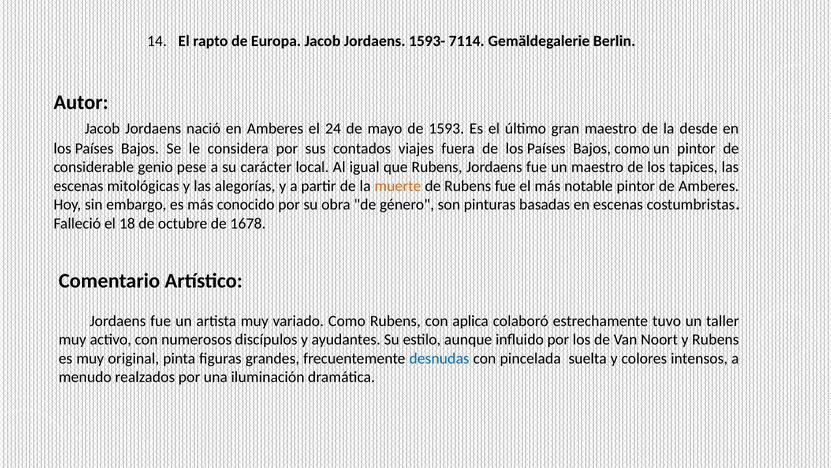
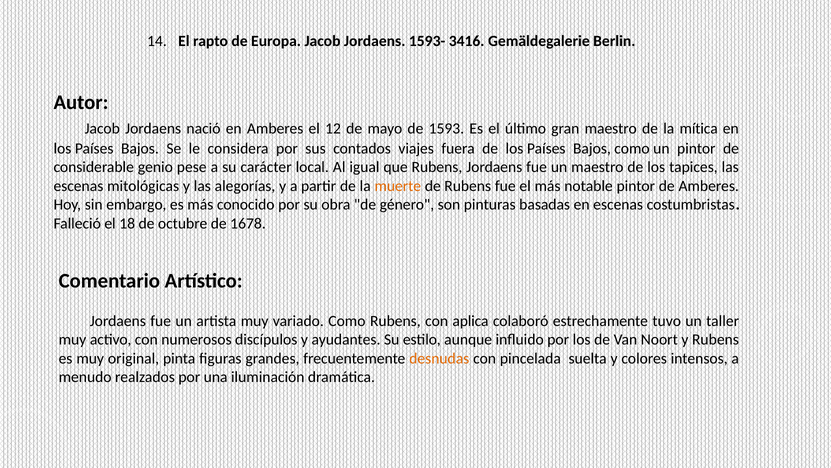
7114: 7114 -> 3416 (467, 41)
24: 24 -> 12 (333, 129)
desde: desde -> mítica (699, 129)
desnudas colour: blue -> orange (439, 358)
